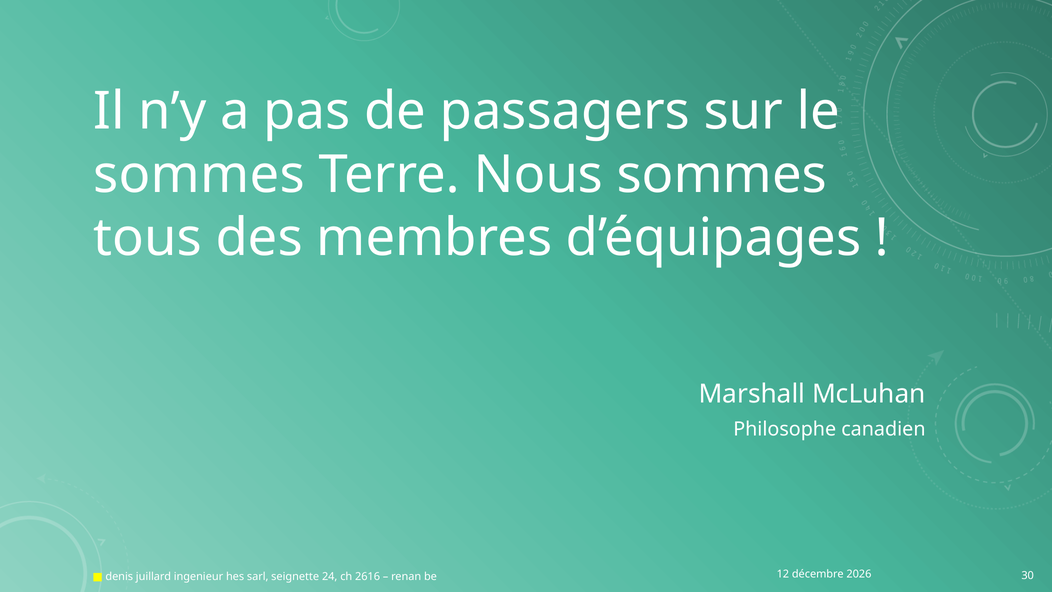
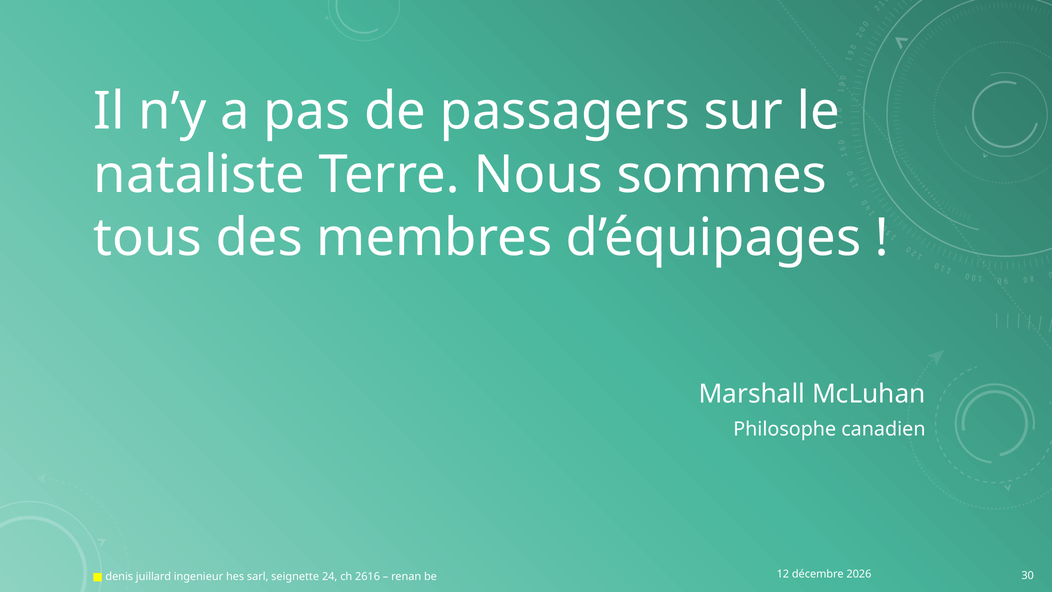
sommes: sommes -> nataliste (199, 175)
